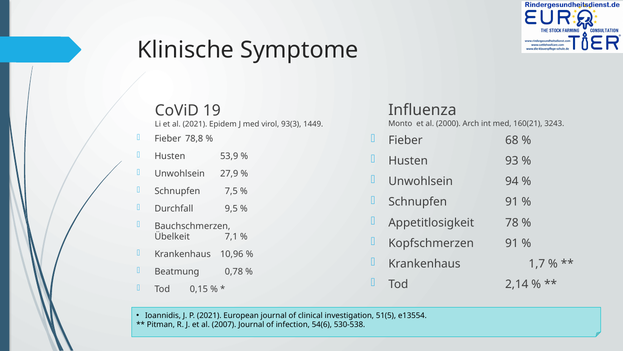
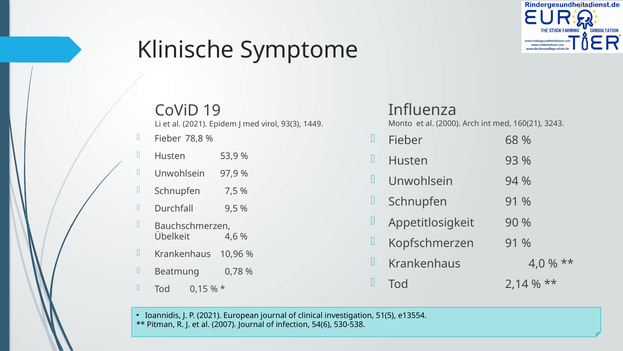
27,9: 27,9 -> 97,9 (229, 173)
78: 78 -> 90 (512, 222)
7,1: 7,1 -> 4,6 (231, 237)
1,7: 1,7 -> 4,0 (537, 263)
